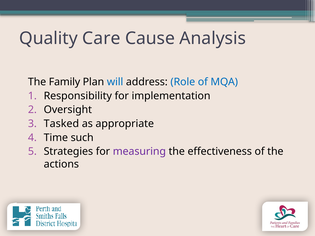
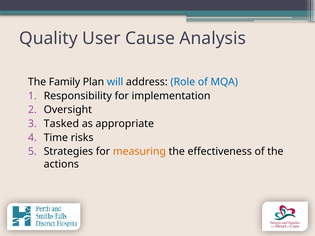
Care: Care -> User (101, 38)
such: such -> risks (82, 138)
measuring colour: purple -> orange (139, 152)
